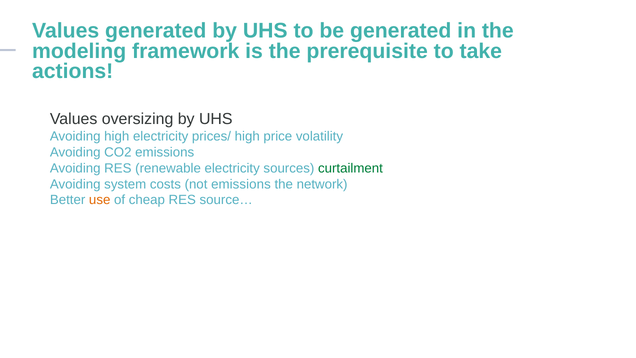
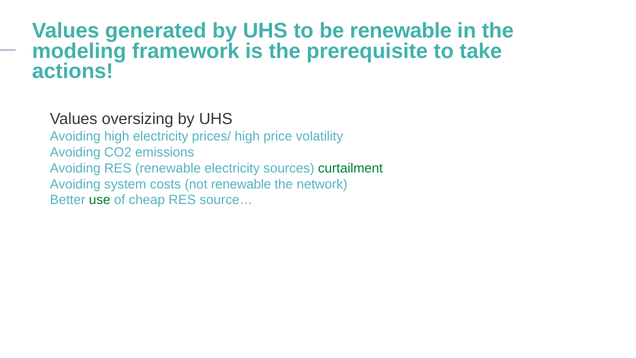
be generated: generated -> renewable (401, 31)
not emissions: emissions -> renewable (241, 184)
use colour: orange -> green (100, 200)
